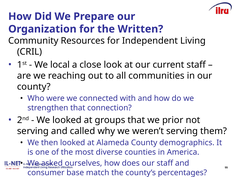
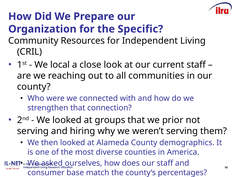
Written: Written -> Specific (140, 29)
called: called -> hiring (83, 131)
